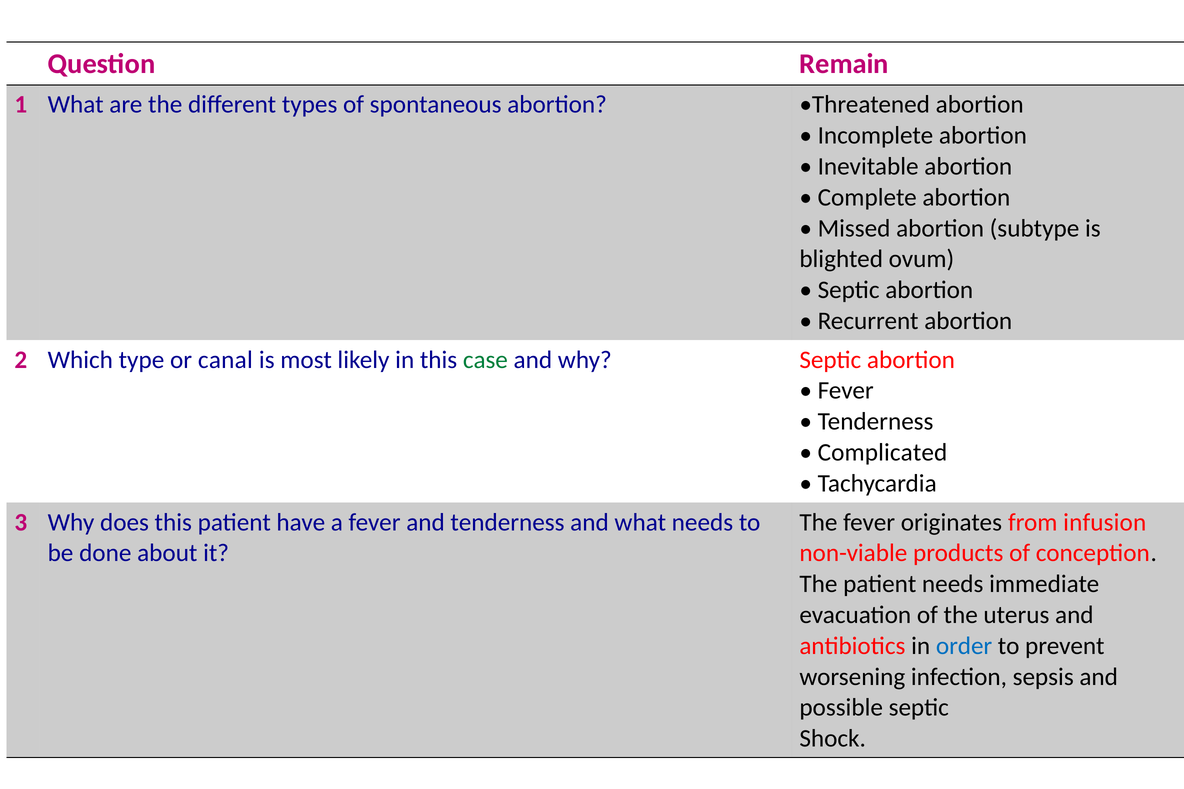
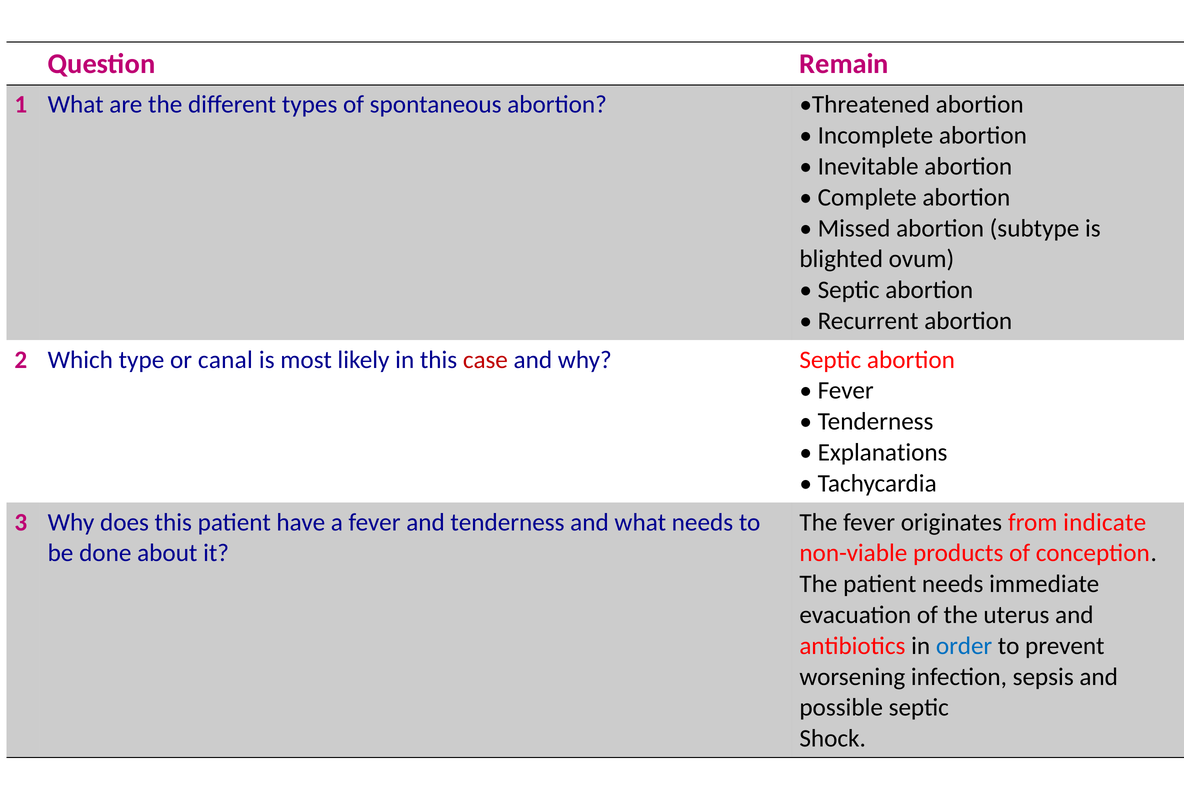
case colour: green -> red (485, 360)
Complicated: Complicated -> Explanations (883, 453)
infusion: infusion -> indicate (1105, 522)
